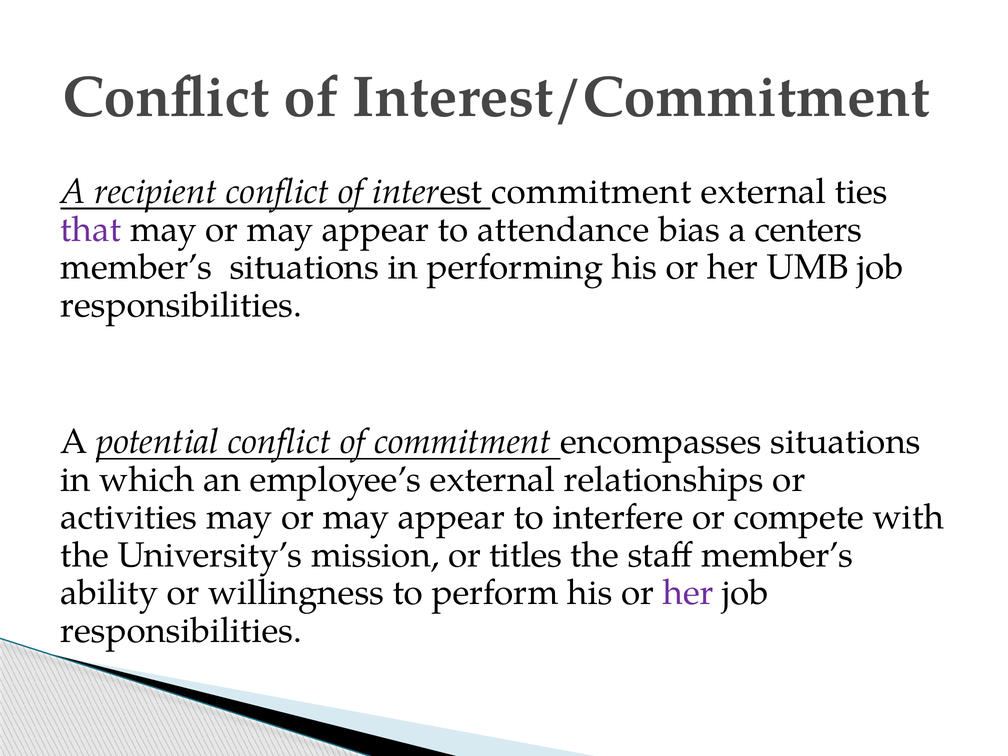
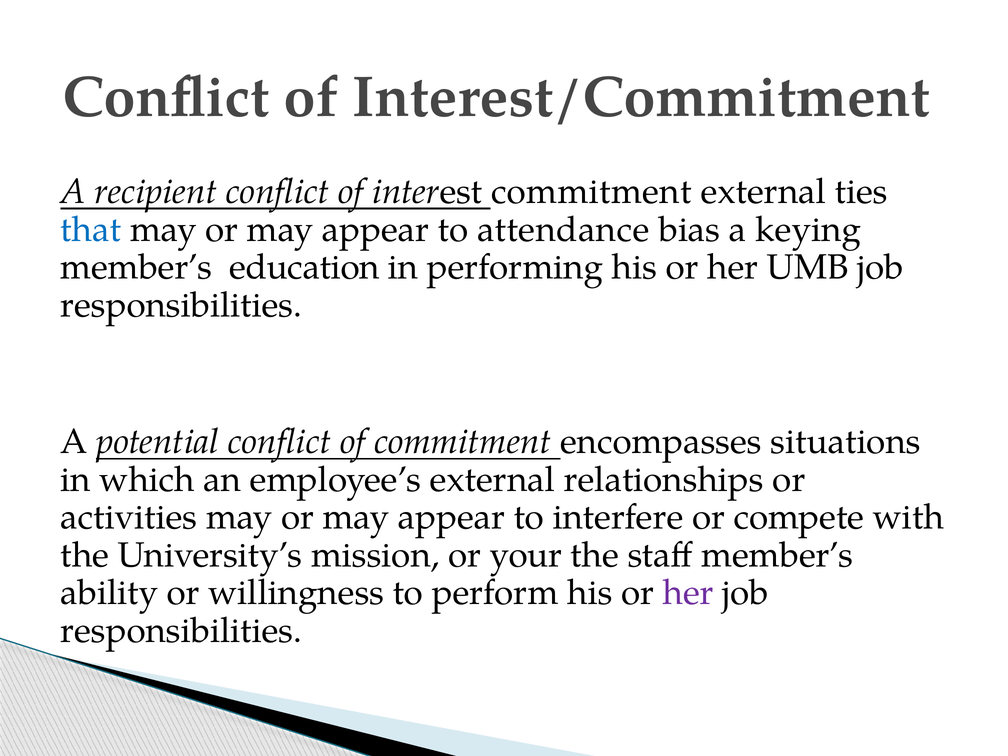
that colour: purple -> blue (91, 229)
centers: centers -> keying (808, 229)
member’s situations: situations -> education (304, 267)
titles: titles -> your (526, 555)
